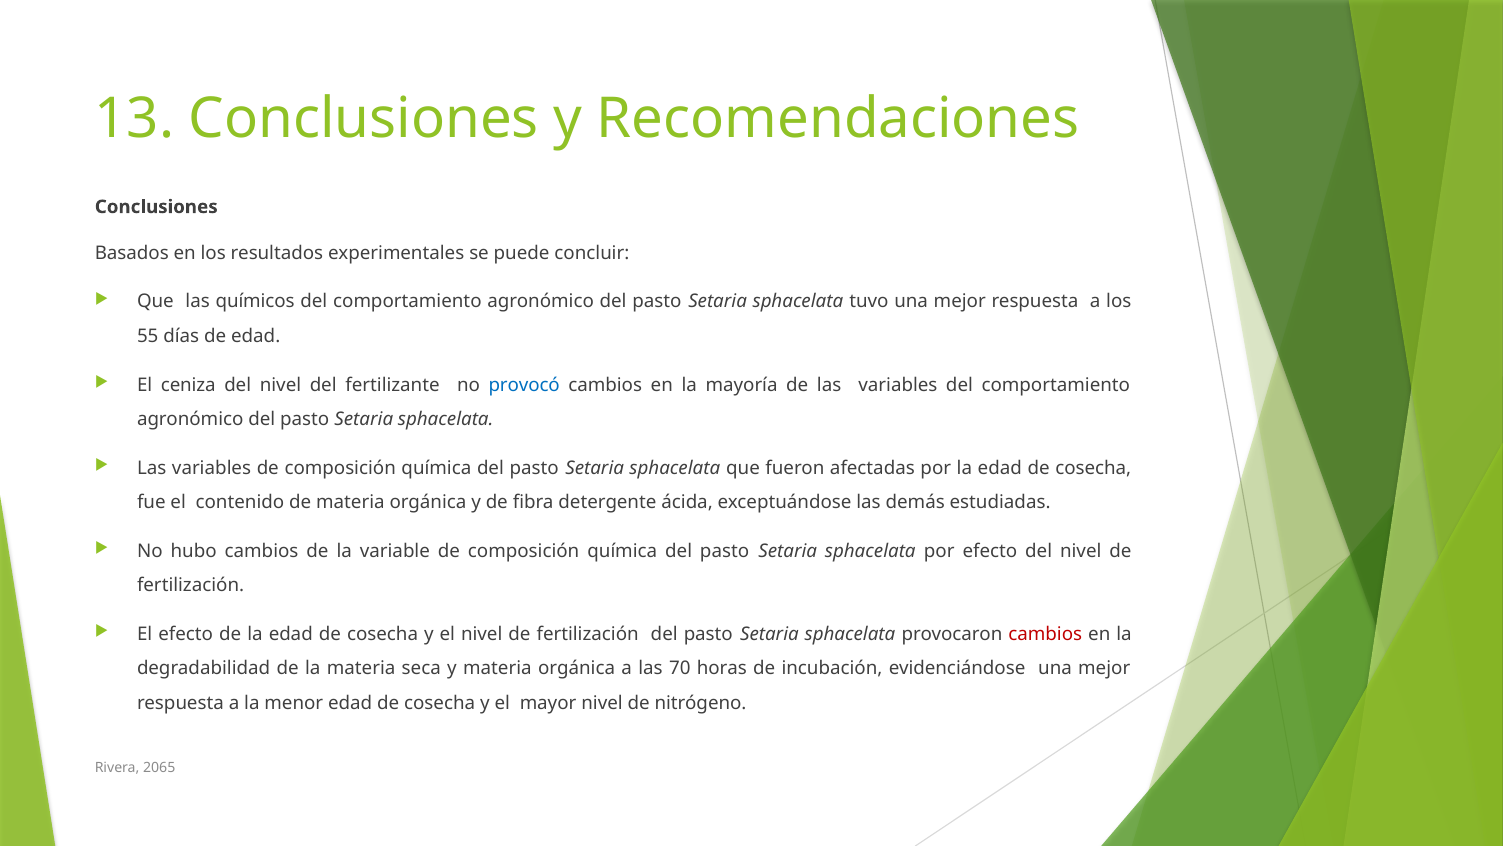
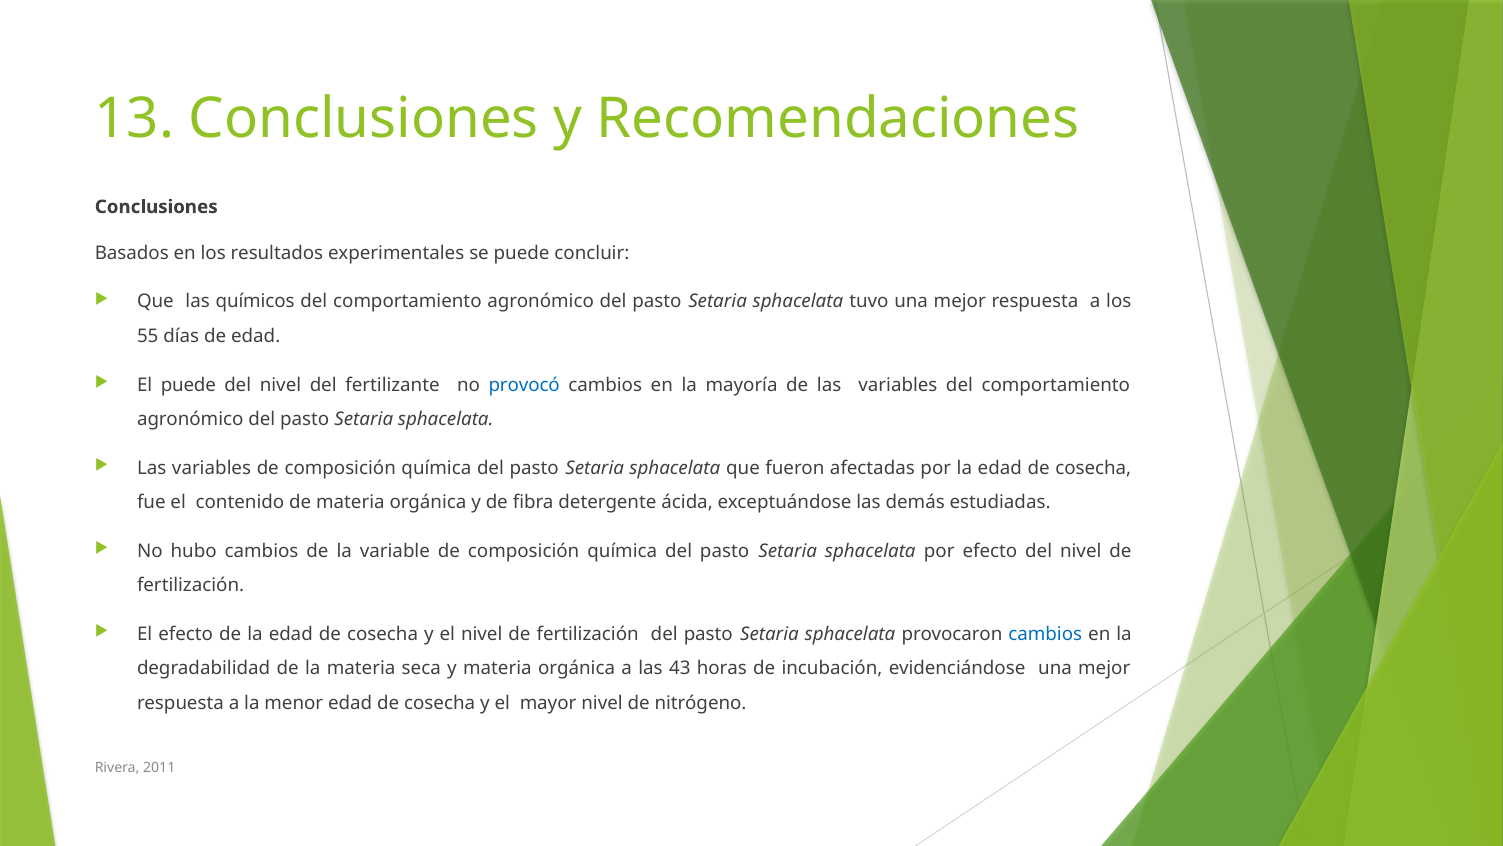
El ceniza: ceniza -> puede (188, 385)
cambios colour: red -> blue (1045, 634)
70: 70 -> 43 (680, 668)
2065: 2065 -> 2011 (159, 767)
